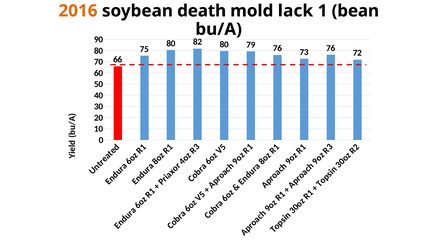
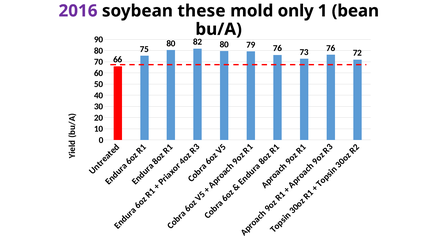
2016 colour: orange -> purple (78, 11)
death: death -> these (201, 11)
lack: lack -> only (296, 11)
